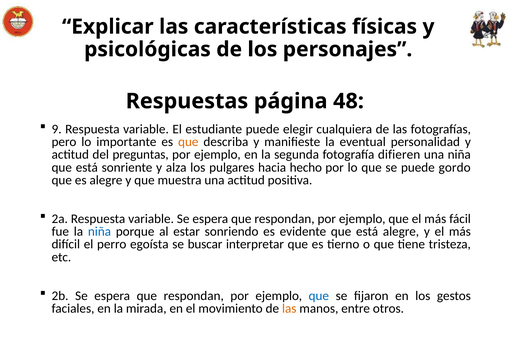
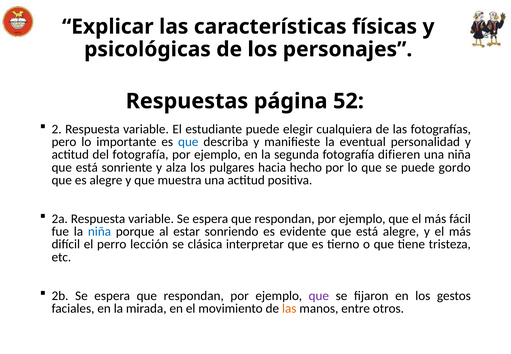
48: 48 -> 52 (348, 101)
9: 9 -> 2 (57, 129)
que colour: orange -> blue (188, 142)
del preguntas: preguntas -> fotografía (141, 155)
egoísta: egoísta -> lección (149, 244)
buscar: buscar -> clásica (205, 244)
que colour: blue -> purple (319, 296)
